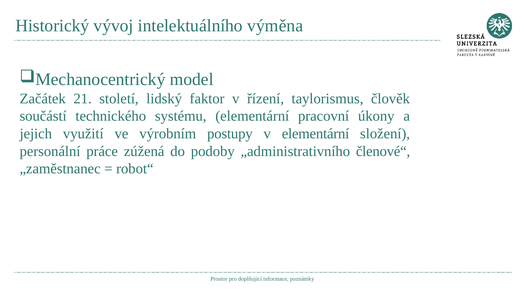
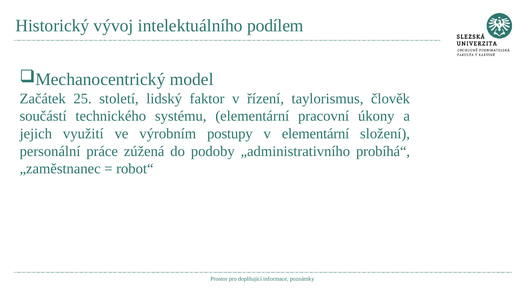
výměna: výměna -> podílem (275, 26)
21: 21 -> 25 (83, 98)
členové“: členové“ -> probíhá“ (383, 151)
